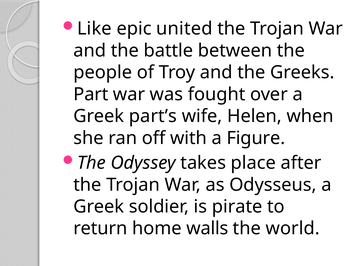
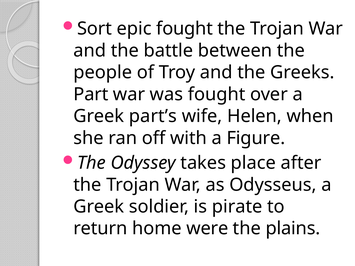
Like: Like -> Sort (94, 29)
epic united: united -> fought (185, 29)
walls: walls -> were (207, 229)
world: world -> plains (293, 229)
